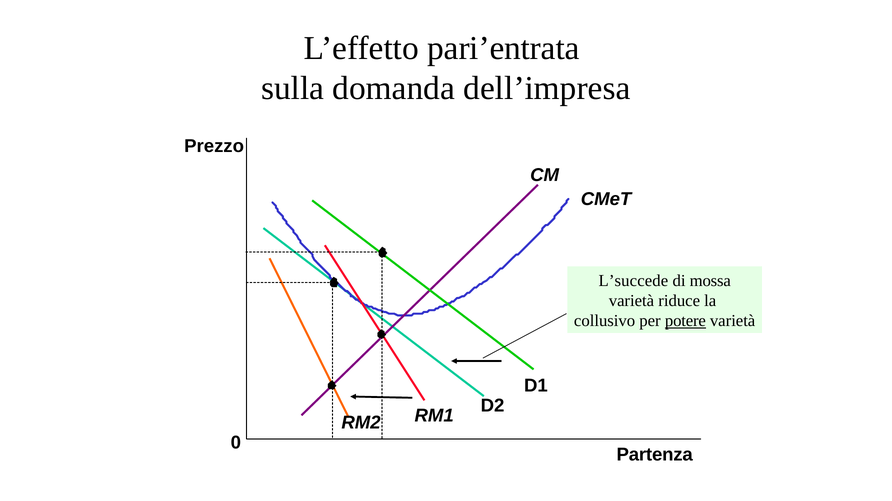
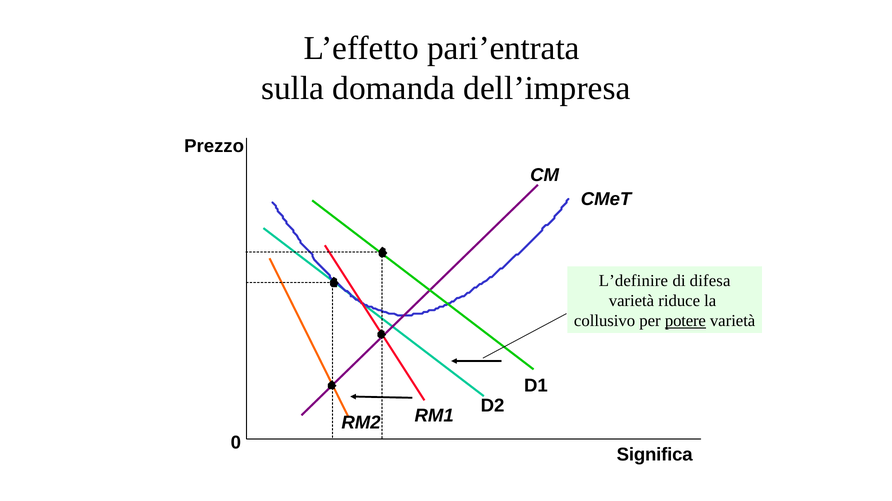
L’succede: L’succede -> L’definire (633, 281)
mossa: mossa -> difesa (710, 281)
Partenza: Partenza -> Significa (655, 455)
